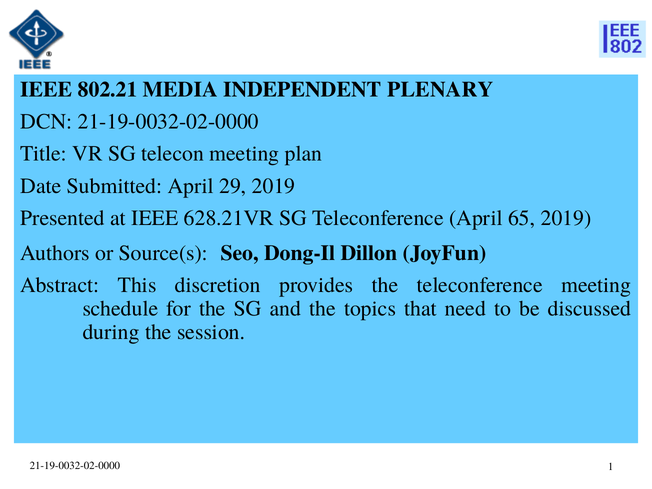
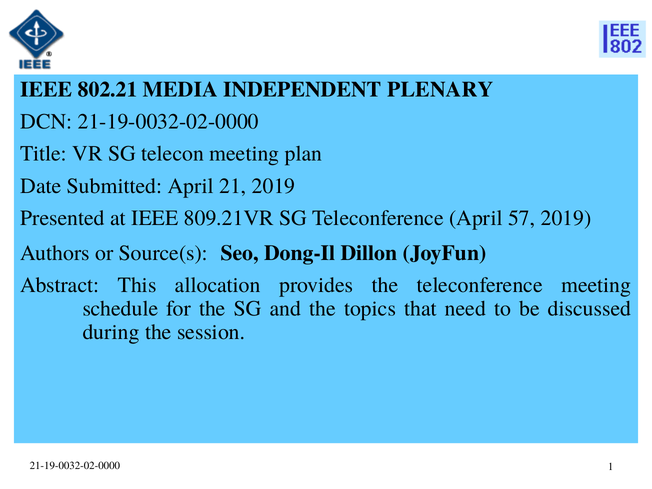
29: 29 -> 21 (233, 186)
628.21VR: 628.21VR -> 809.21VR (229, 218)
65: 65 -> 57 (522, 218)
discretion: discretion -> allocation (218, 285)
